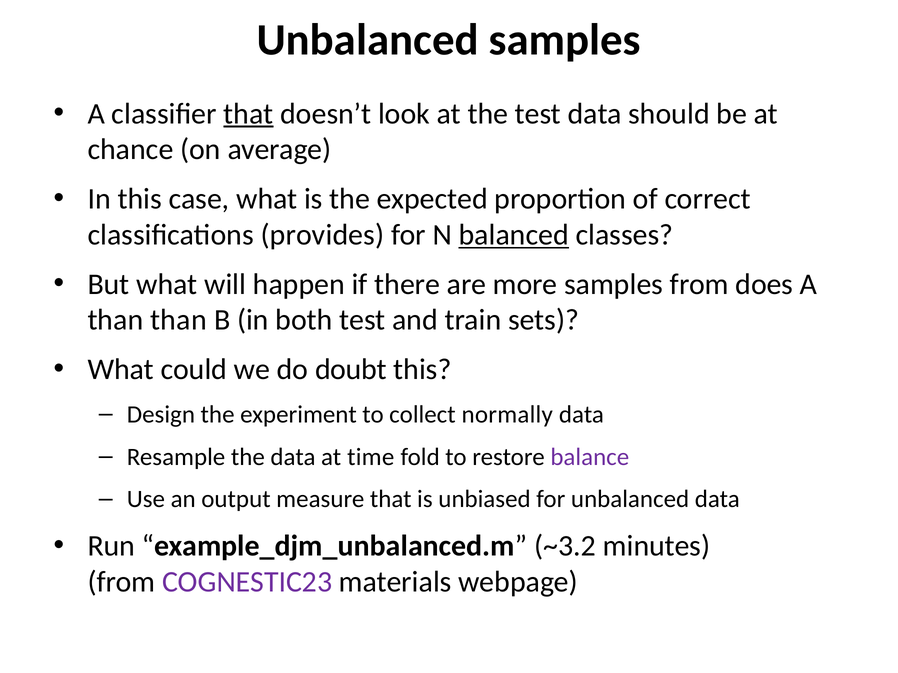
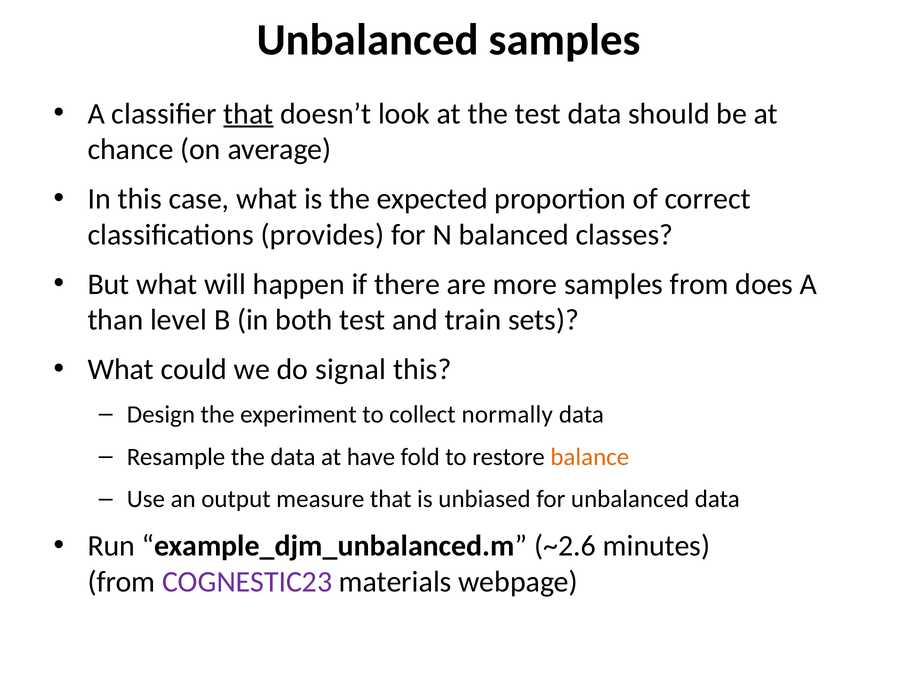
balanced underline: present -> none (514, 235)
than than: than -> level (179, 320)
doubt: doubt -> signal (351, 370)
time: time -> have (371, 457)
balance colour: purple -> orange (590, 457)
~3.2: ~3.2 -> ~2.6 (565, 546)
